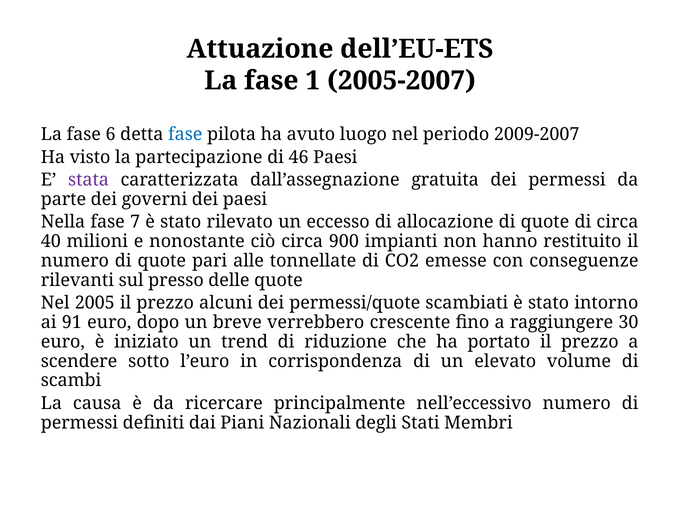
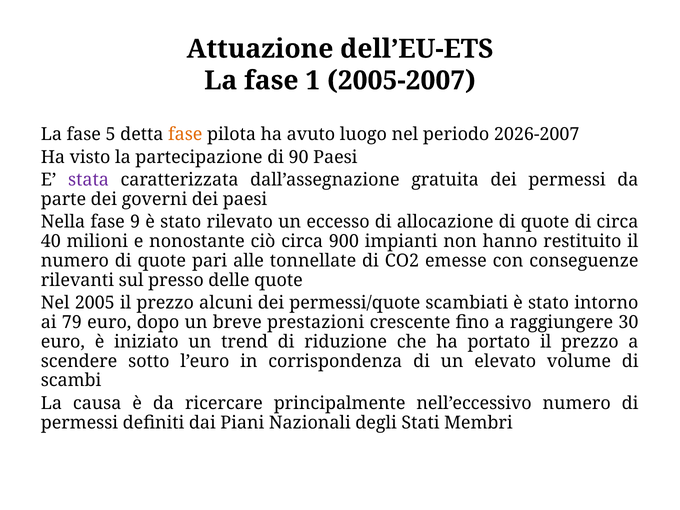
6: 6 -> 5 (111, 134)
fase colour: blue -> orange (185, 134)
2009-2007: 2009-2007 -> 2026-2007 (537, 134)
46: 46 -> 90 (299, 157)
7: 7 -> 9 (135, 222)
91: 91 -> 79 (72, 322)
verrebbero: verrebbero -> prestazioni (316, 322)
